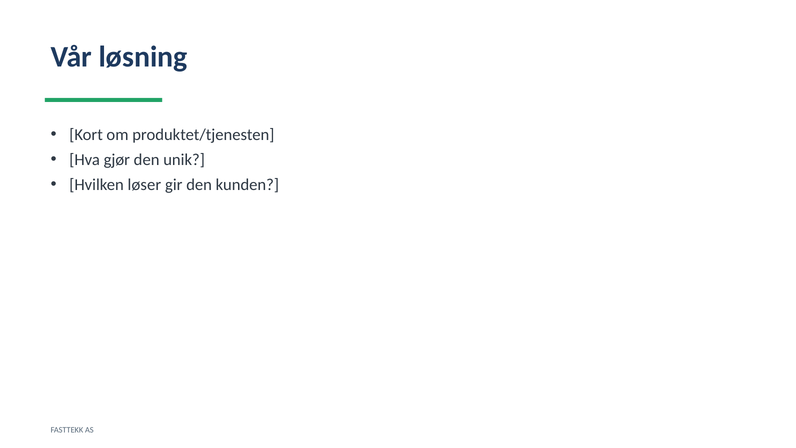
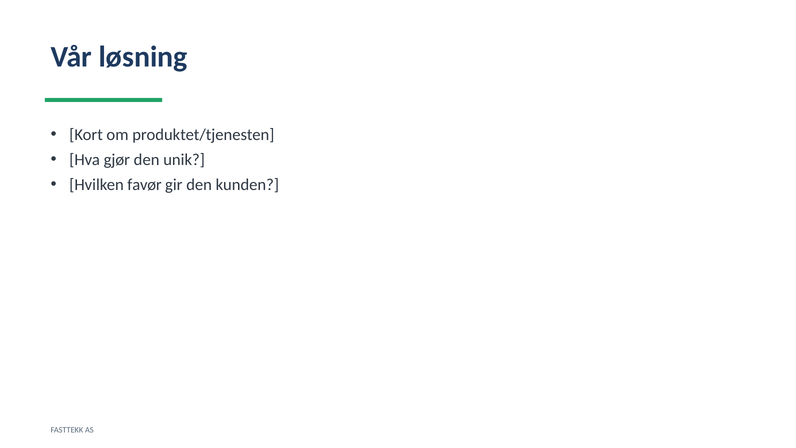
løser: løser -> favør (145, 185)
